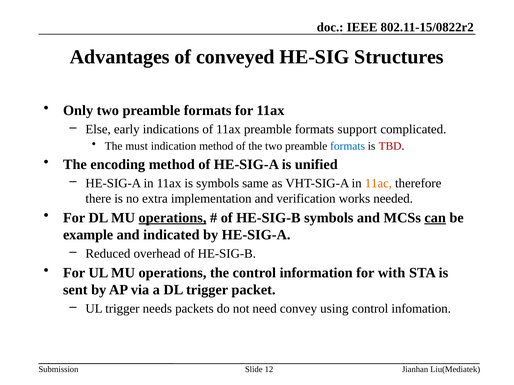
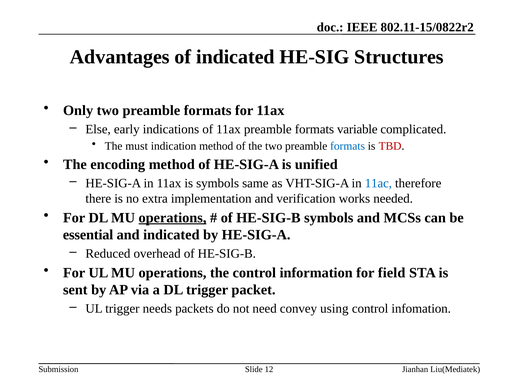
of conveyed: conveyed -> indicated (235, 57)
support: support -> variable (357, 129)
11ac colour: orange -> blue (378, 183)
can underline: present -> none (435, 218)
example: example -> essential (88, 235)
with: with -> field (392, 273)
